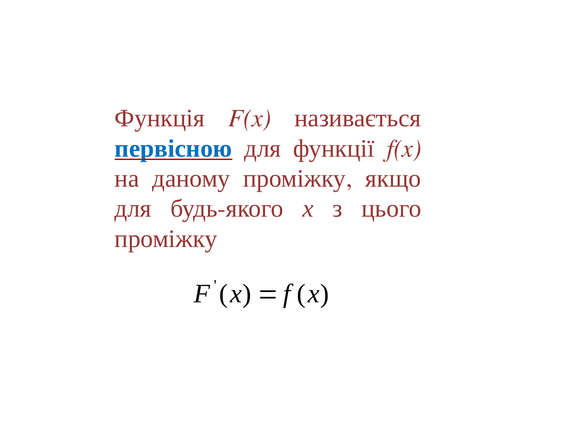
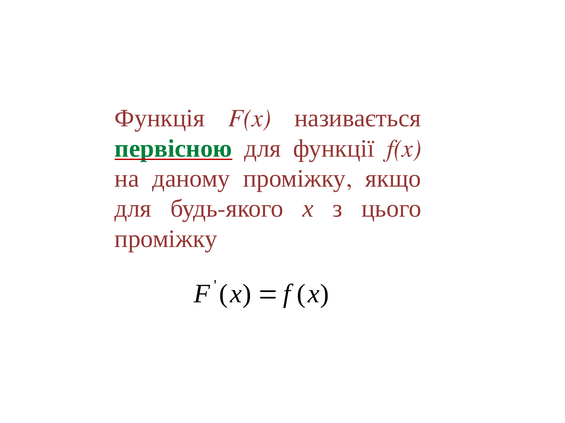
первісною colour: blue -> green (173, 149)
